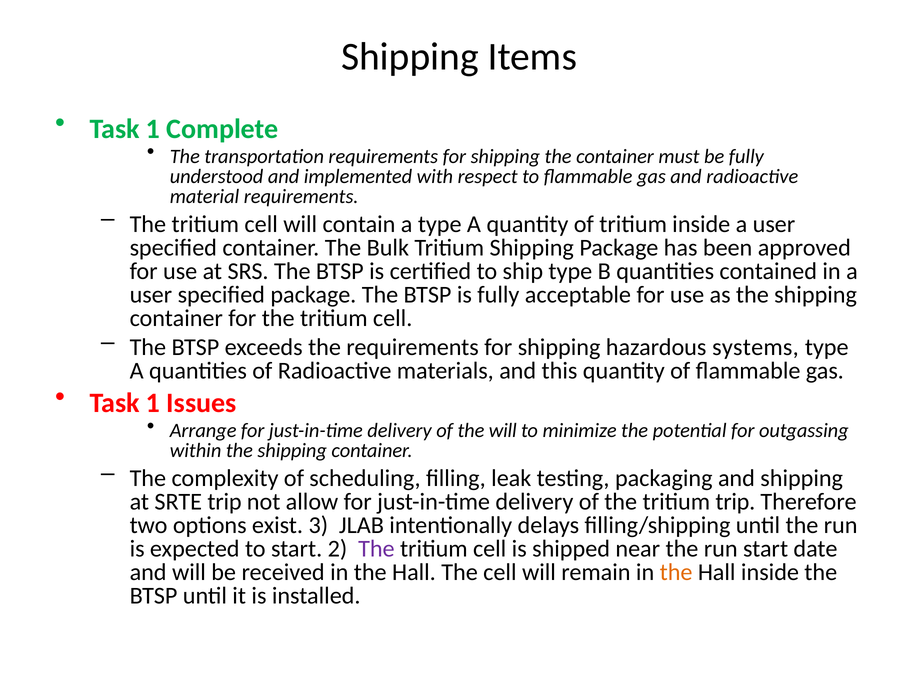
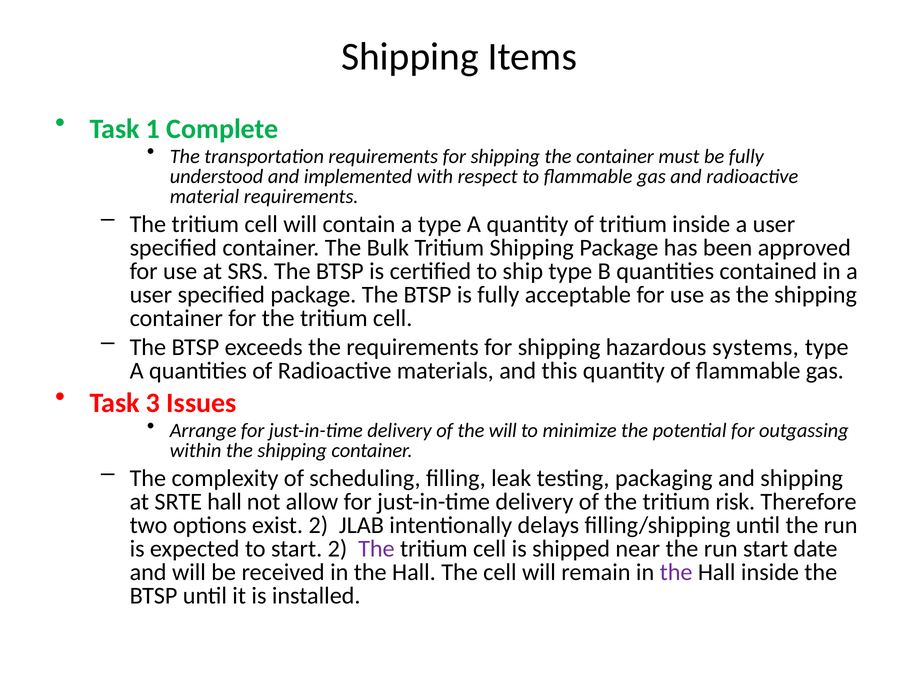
1: 1 -> 3 (153, 403)
SRTE trip: trip -> hall (225, 502)
tritium trip: trip -> risk (735, 502)
exist 3: 3 -> 2 (318, 526)
the colour: orange -> purple (676, 573)
